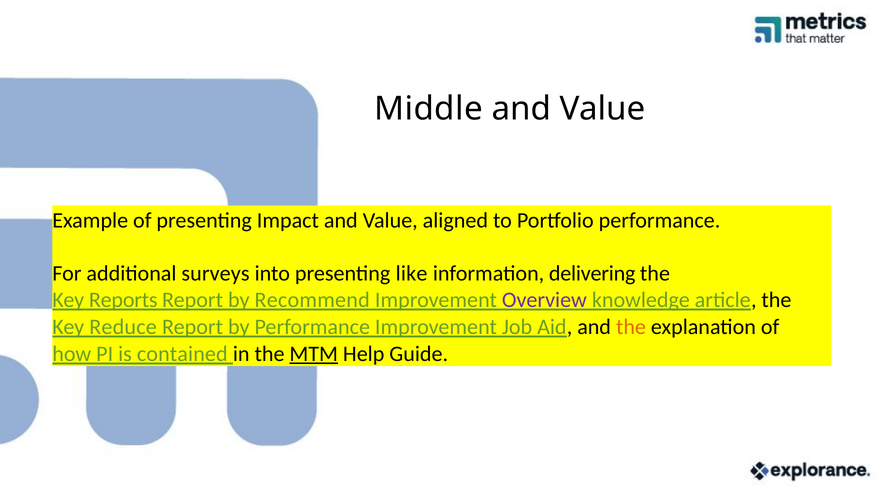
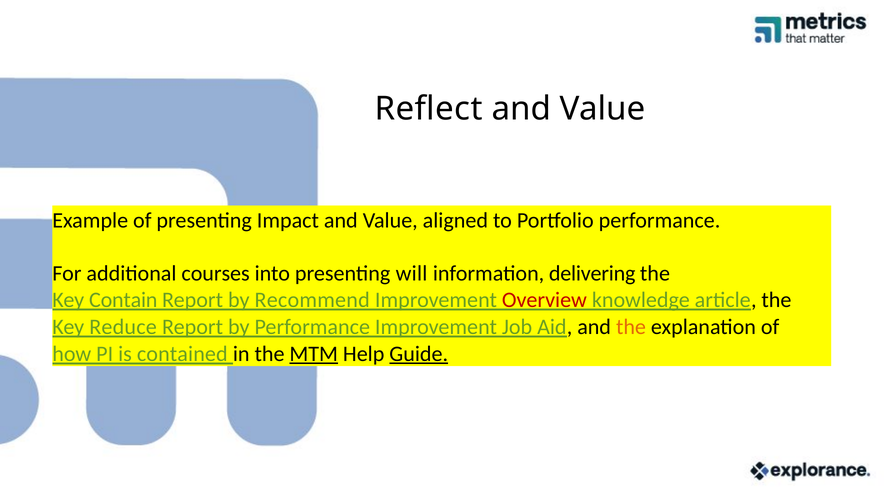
Middle: Middle -> Reflect (429, 109)
surveys: surveys -> courses (216, 274)
like: like -> will (412, 274)
Reports: Reports -> Contain (123, 300)
Overview colour: purple -> red (544, 300)
Guide underline: none -> present (419, 354)
